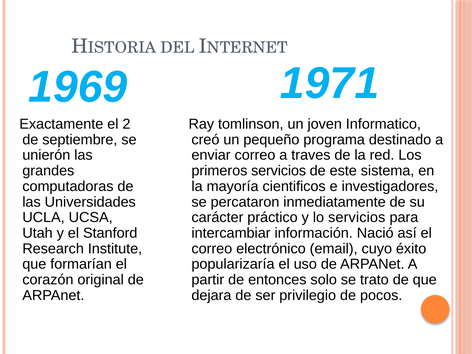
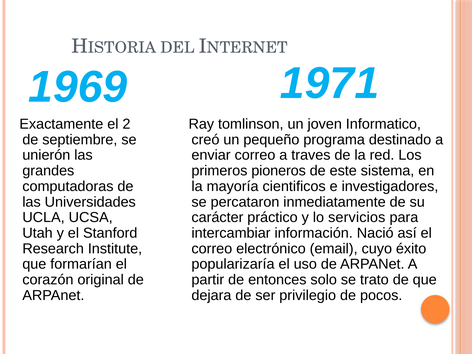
primeros servicios: servicios -> pioneros (279, 171)
